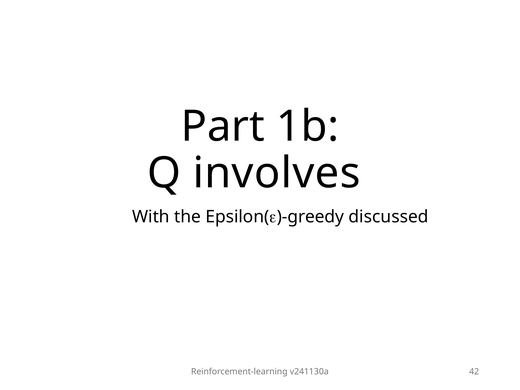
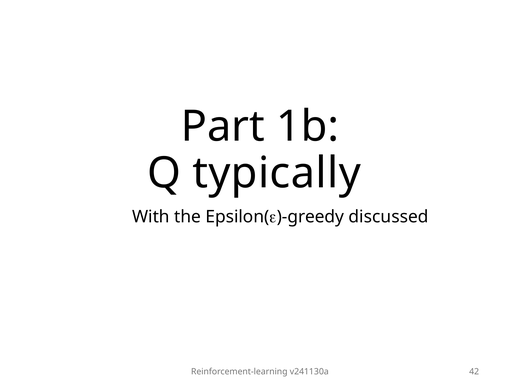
involves: involves -> typically (277, 173)
